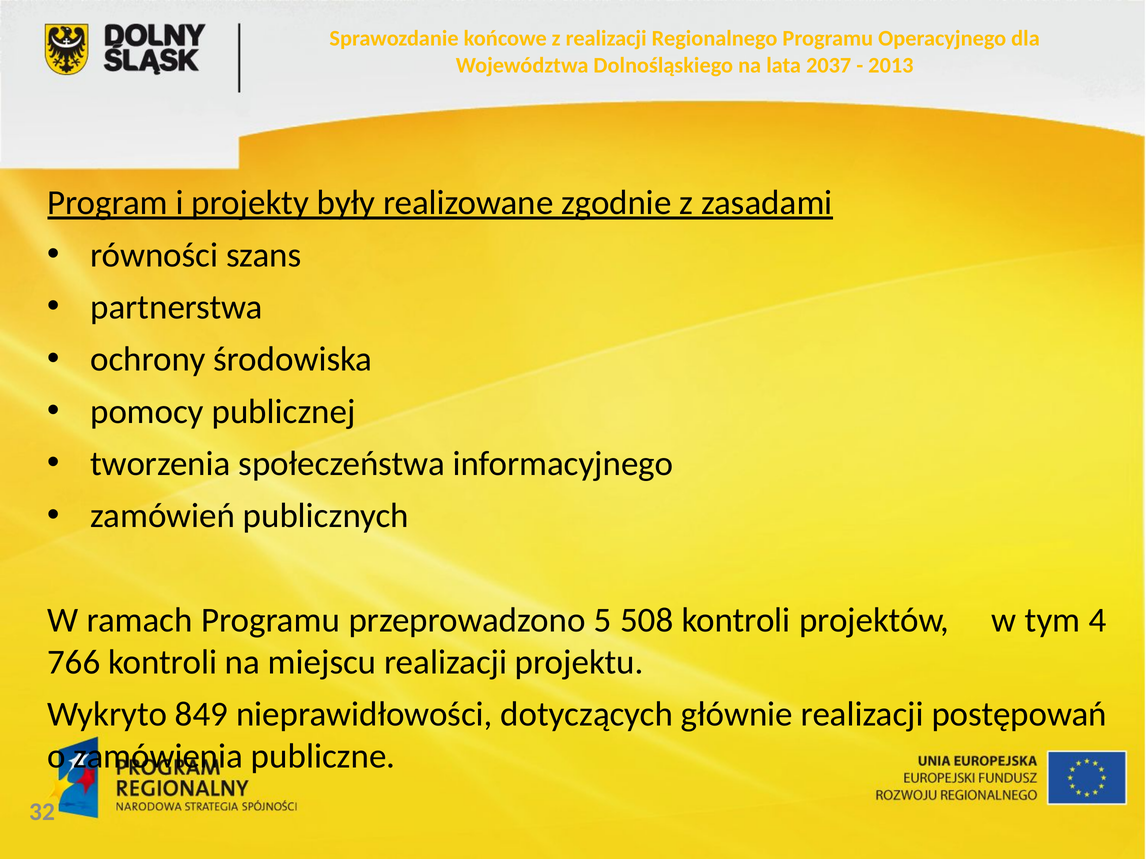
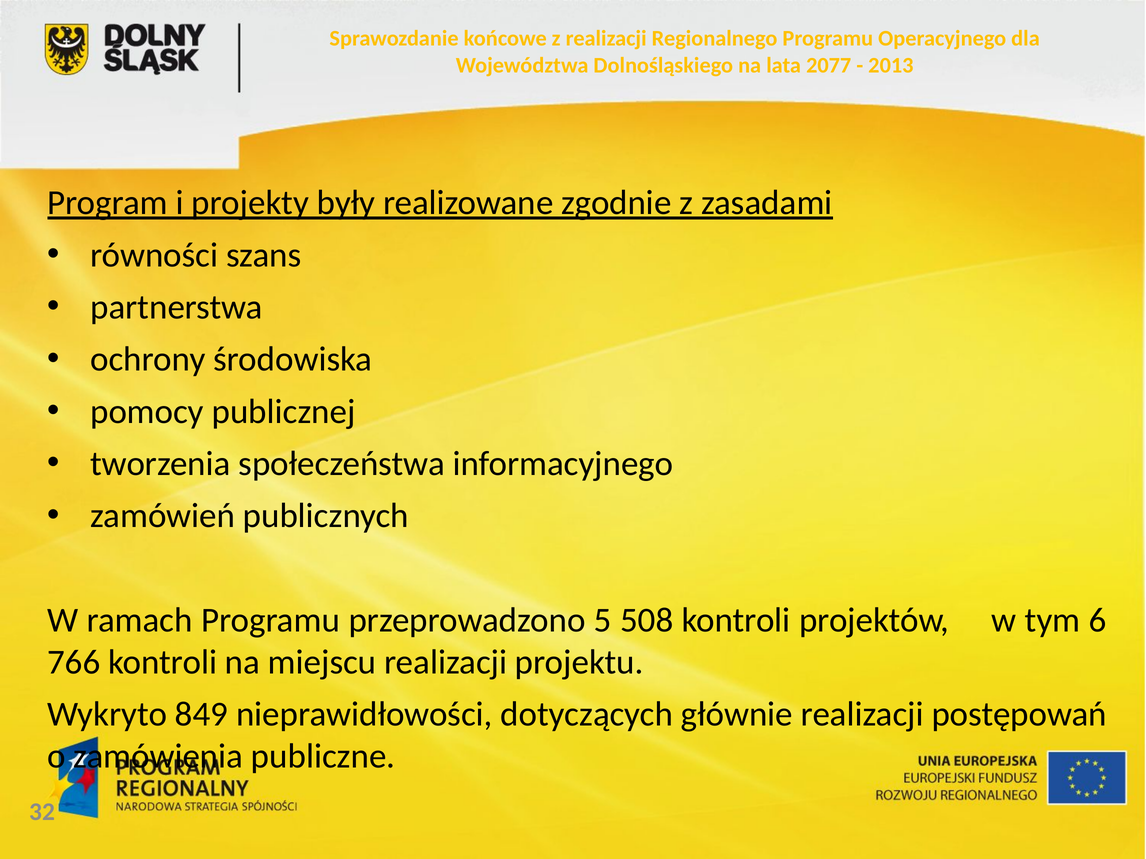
2037: 2037 -> 2077 (829, 65)
4: 4 -> 6 (1098, 621)
